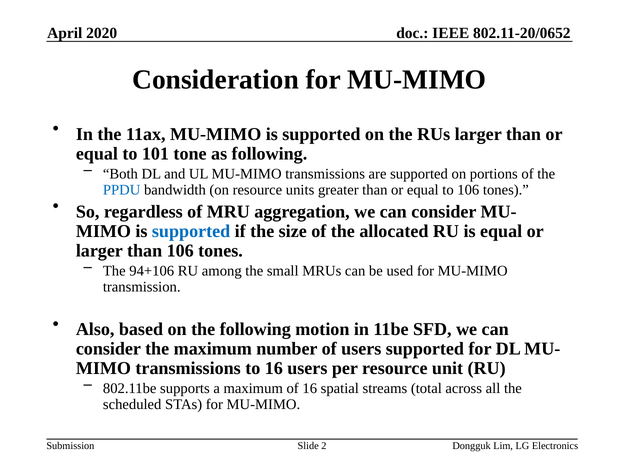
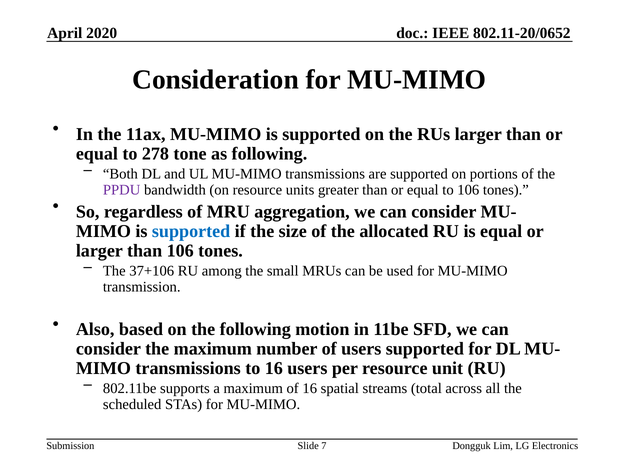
101: 101 -> 278 (155, 153)
PPDU colour: blue -> purple (122, 189)
94+106: 94+106 -> 37+106 (152, 270)
2: 2 -> 7 (324, 445)
